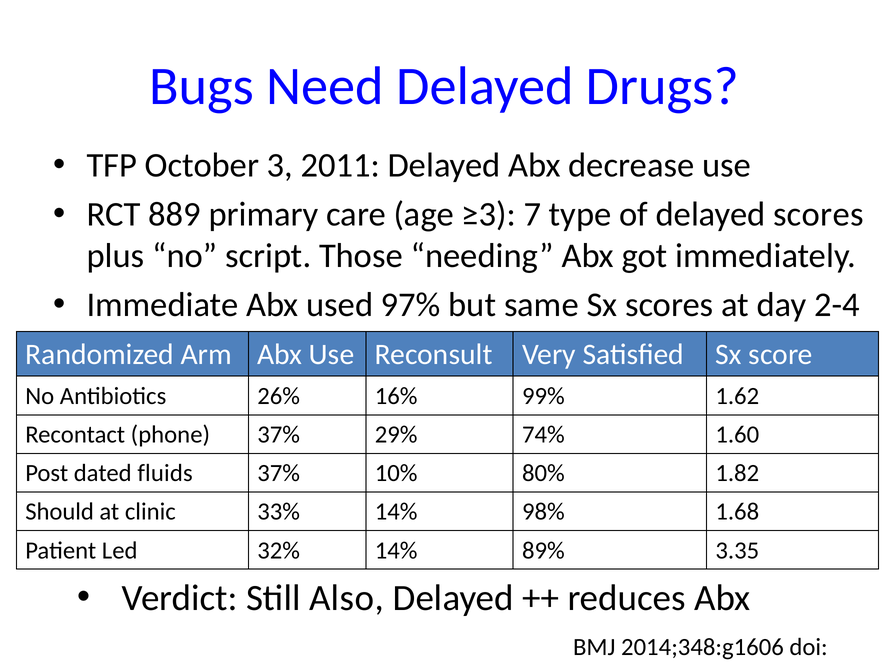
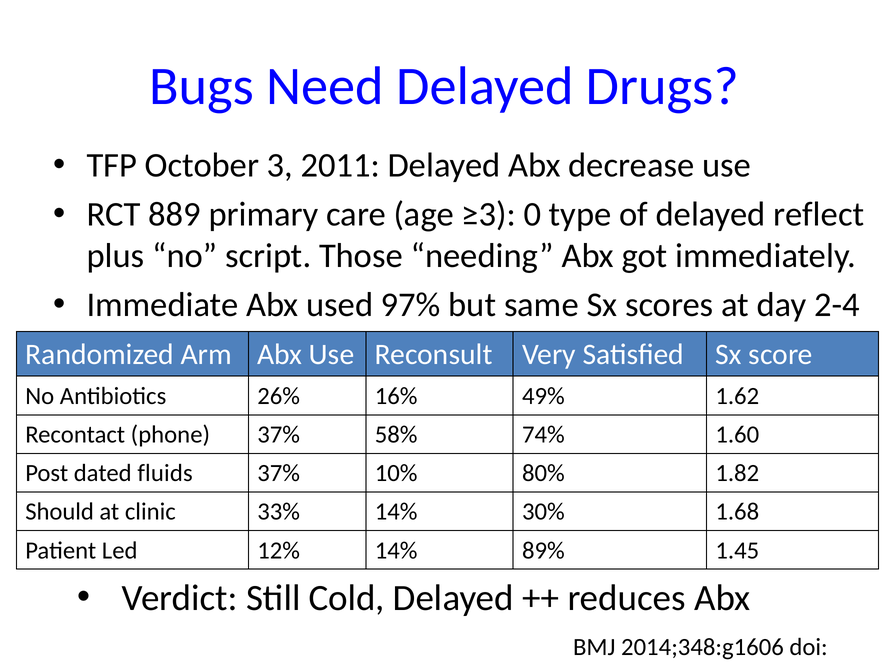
7: 7 -> 0 (532, 214)
delayed scores: scores -> reflect (819, 214)
99%: 99% -> 49% (543, 396)
29%: 29% -> 58% (396, 434)
98%: 98% -> 30% (543, 512)
32%: 32% -> 12% (279, 550)
3.35: 3.35 -> 1.45 (737, 550)
Also: Also -> Cold (347, 598)
